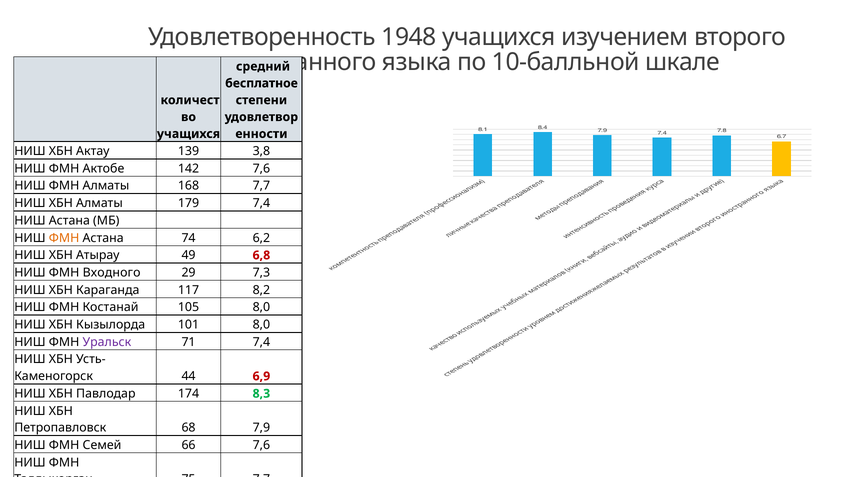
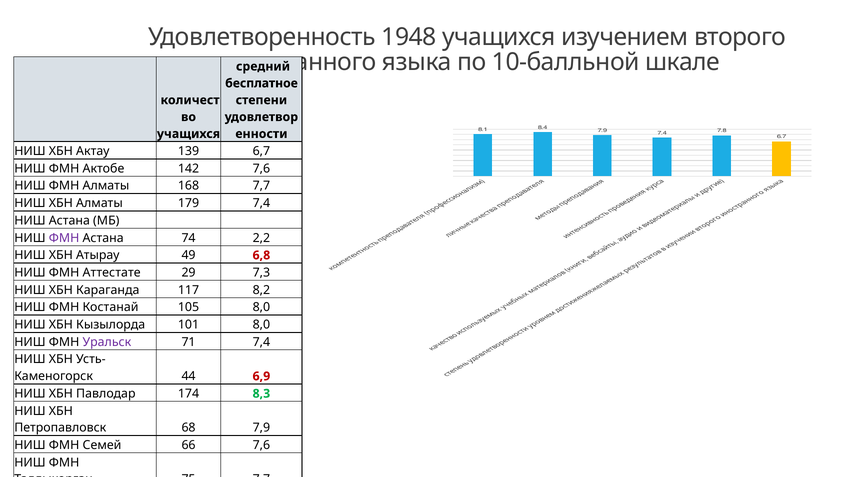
3,8: 3,8 -> 6,7 (261, 151)
ФМН colour: orange -> purple (64, 238)
6,2: 6,2 -> 2,2 (261, 238)
Входного: Входного -> Аттестате (112, 273)
